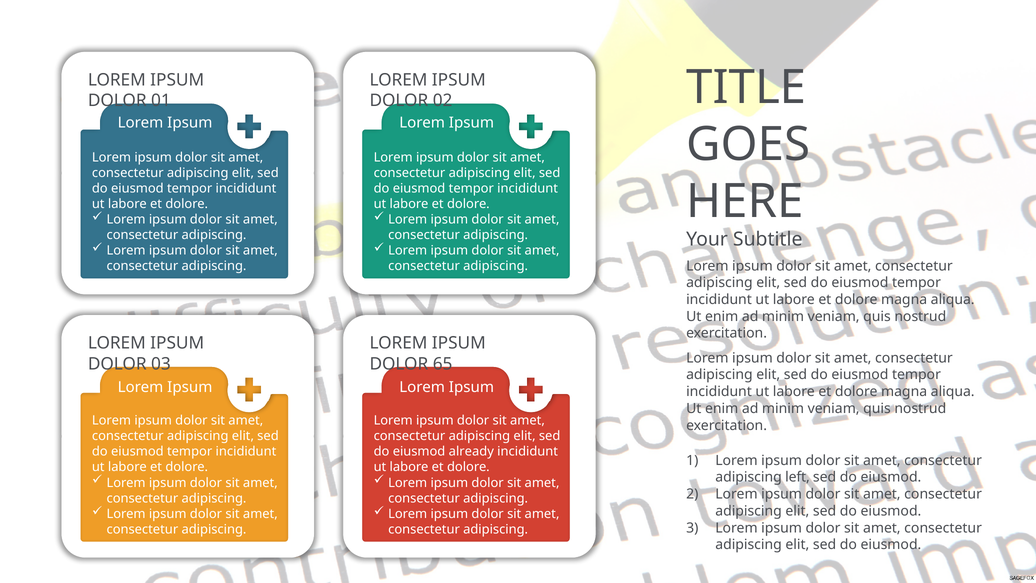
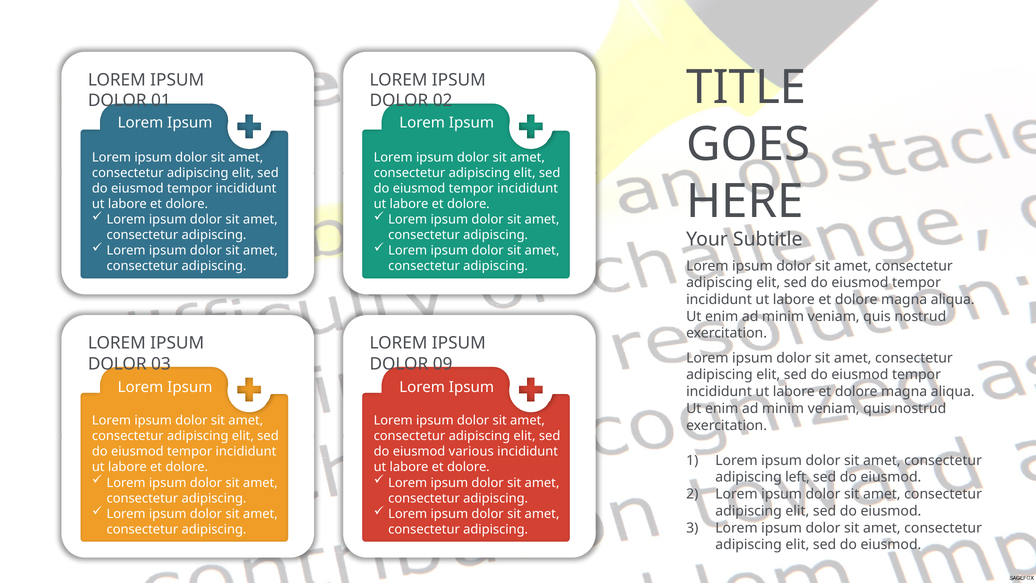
65: 65 -> 09 (443, 364)
already: already -> various (471, 451)
